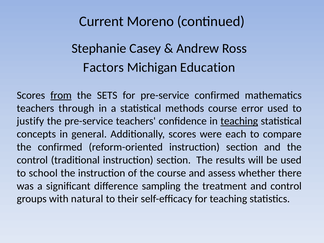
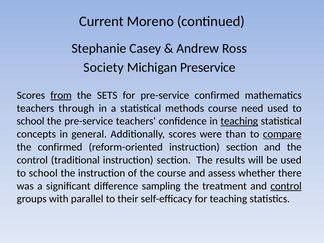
Factors: Factors -> Society (104, 67)
Education: Education -> Preservice (208, 67)
error: error -> need (252, 108)
justify: justify -> school (30, 121)
each: each -> than (236, 134)
compare underline: none -> present (282, 134)
control underline: none -> present (286, 186)
natural: natural -> parallel (87, 199)
